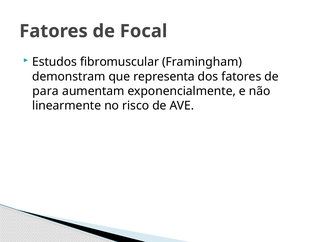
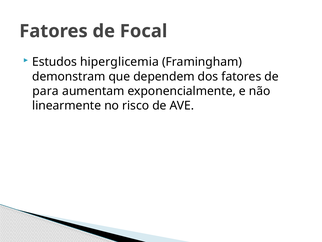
fibromuscular: fibromuscular -> hiperglicemia (119, 62)
representa: representa -> dependem (164, 76)
